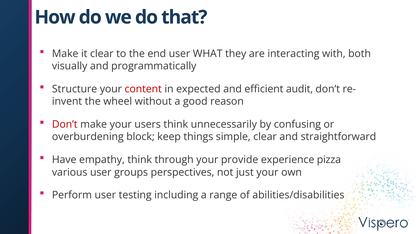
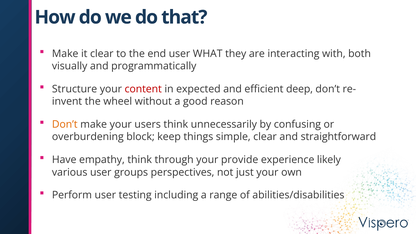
audit: audit -> deep (300, 89)
Don’t colour: red -> orange (65, 124)
pizza: pizza -> likely (329, 160)
